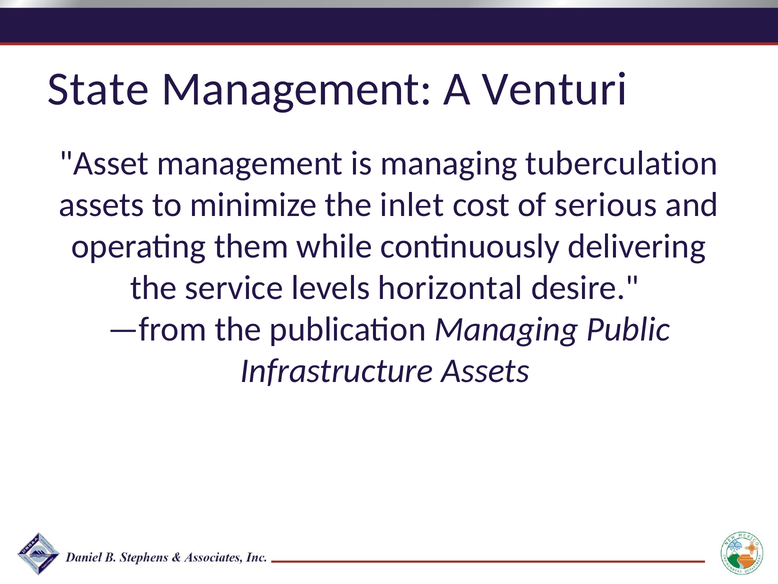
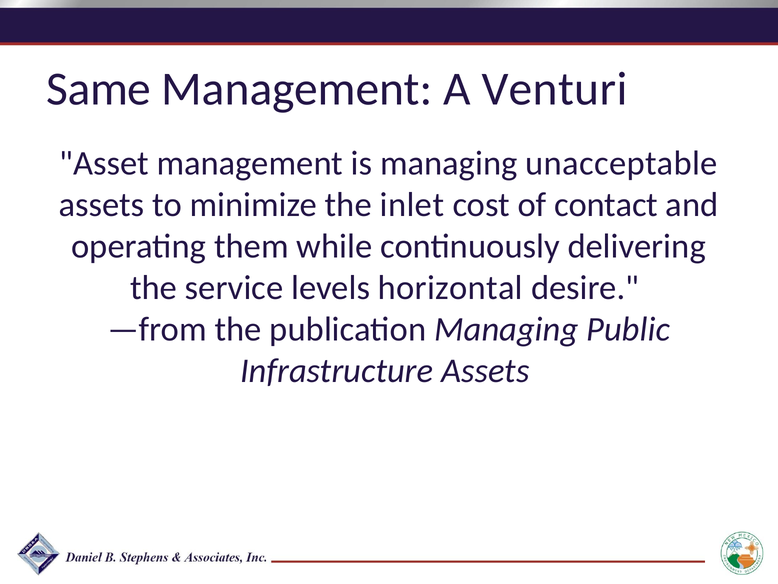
State: State -> Same (99, 89)
tuberculation: tuberculation -> unacceptable (622, 163)
serious: serious -> contact (606, 205)
